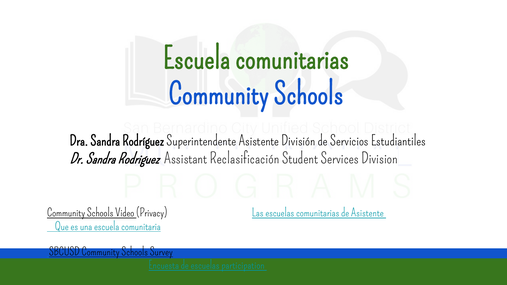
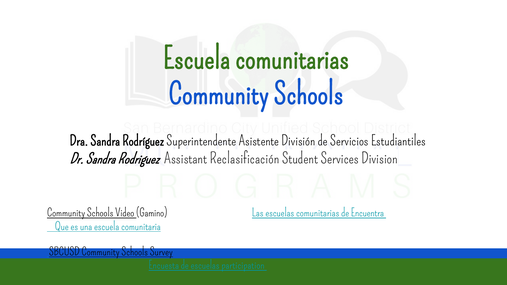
Privacy: Privacy -> Gamino (152, 213)
de Asistente: Asistente -> Encuentra (367, 213)
